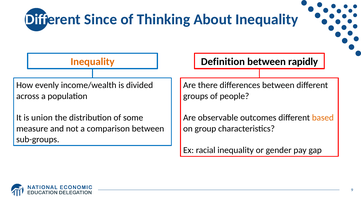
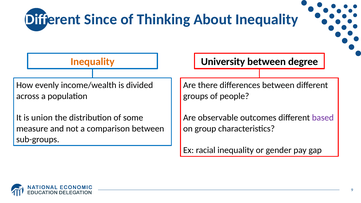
Definition: Definition -> University (223, 62)
rapidly: rapidly -> degree (303, 62)
based colour: orange -> purple (323, 118)
